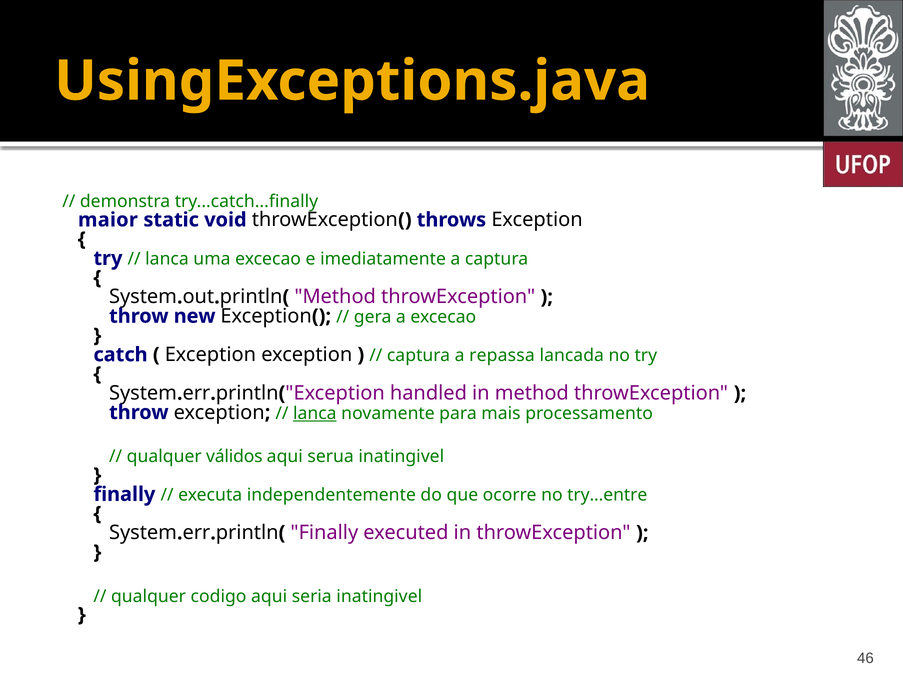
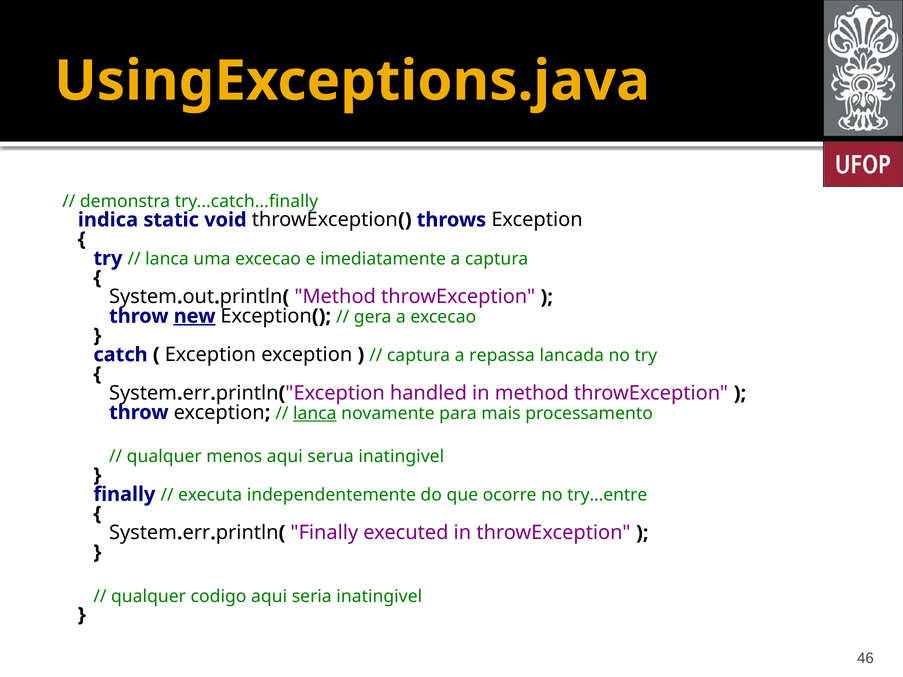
maior: maior -> indica (108, 220)
new underline: none -> present (195, 316)
válidos: válidos -> menos (234, 457)
